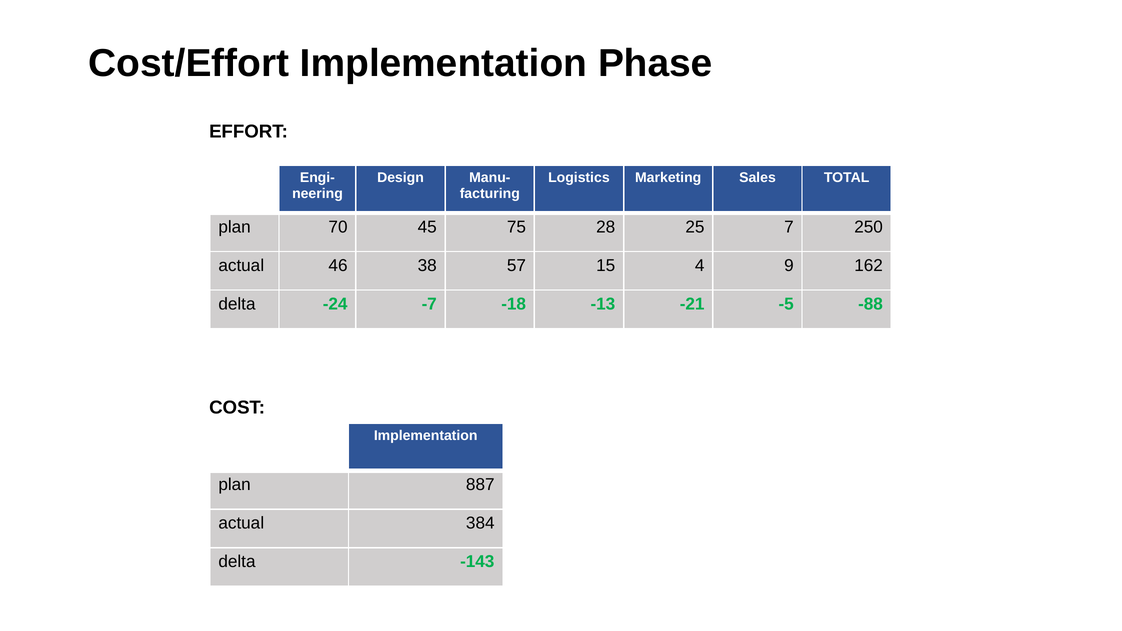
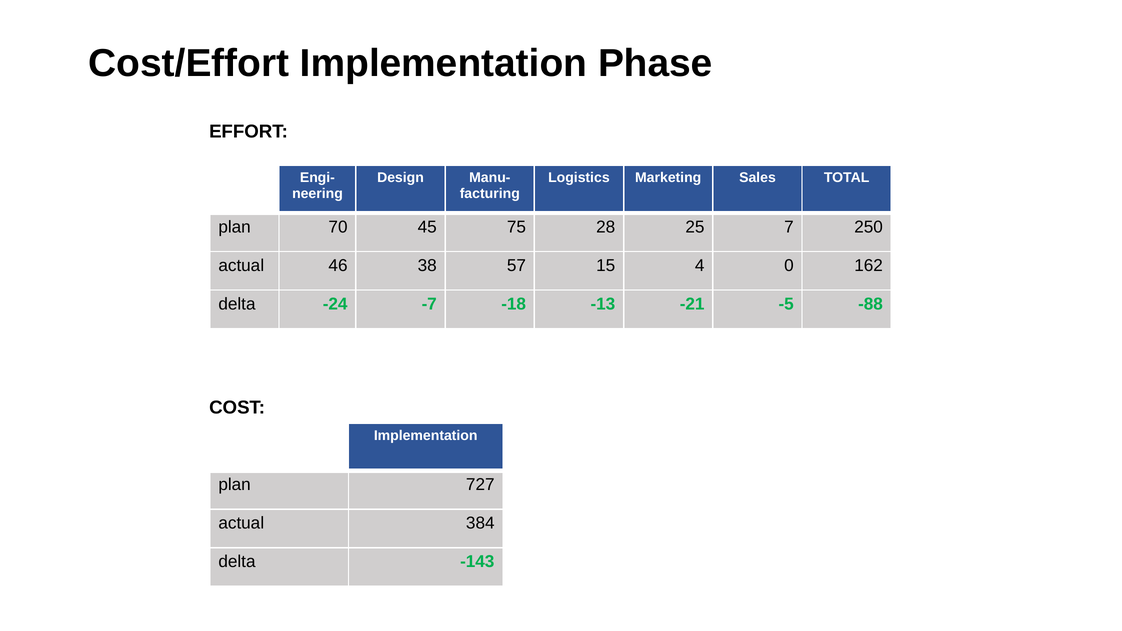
9: 9 -> 0 (789, 266)
887: 887 -> 727 (480, 485)
